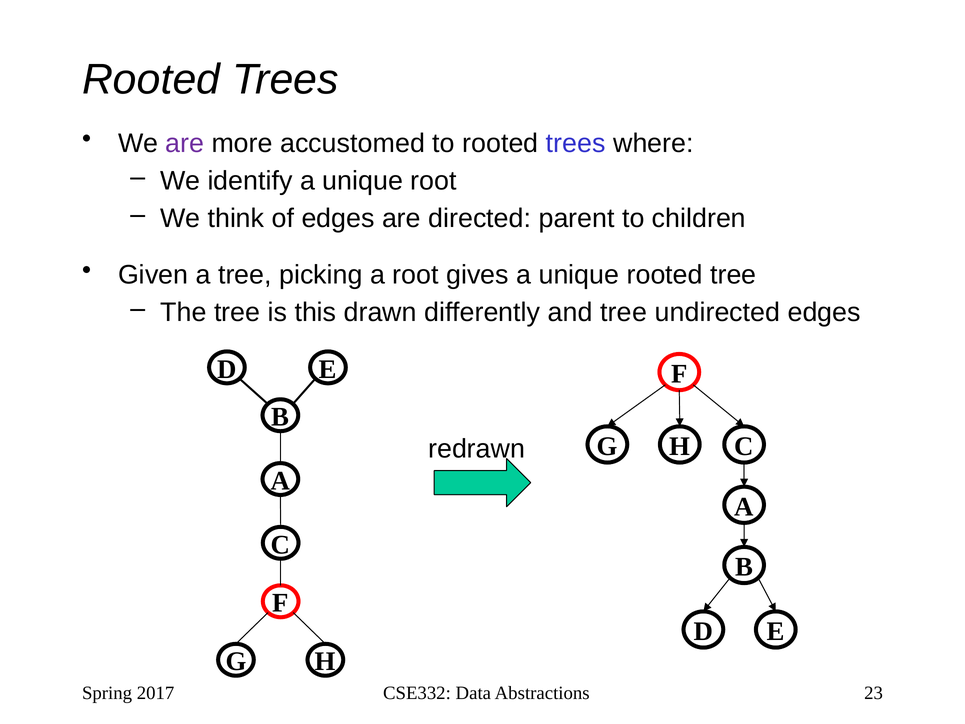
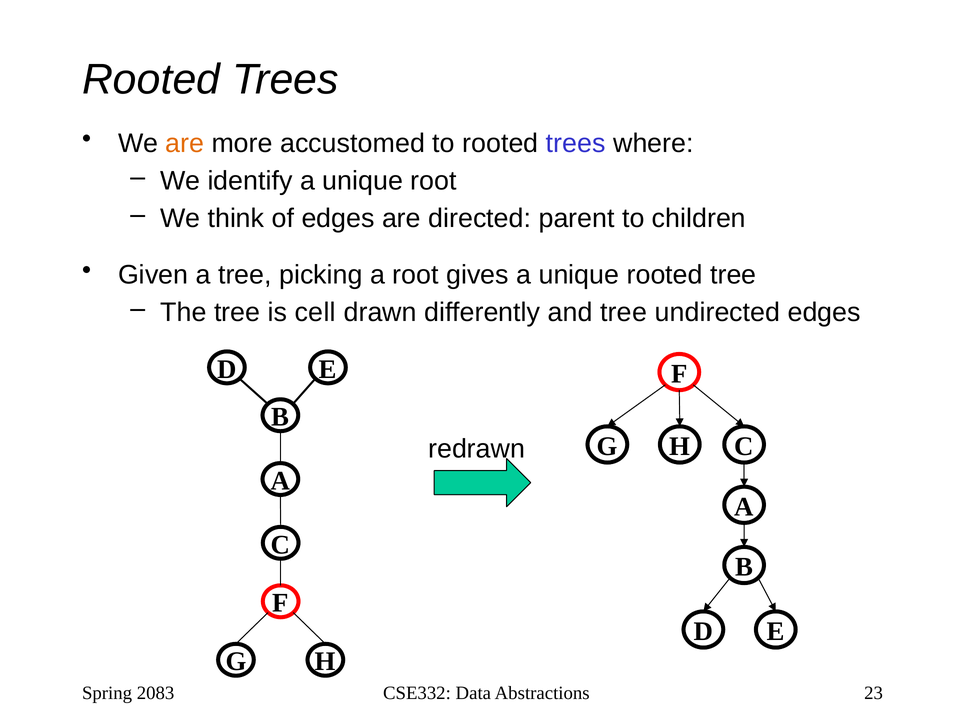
are colour: purple -> orange (185, 143)
this: this -> cell (315, 312)
2017: 2017 -> 2083 (156, 693)
